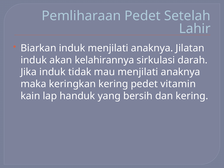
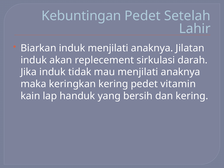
Pemliharaan: Pemliharaan -> Kebuntingan (81, 16)
kelahirannya: kelahirannya -> replecement (104, 60)
